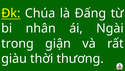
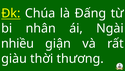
trong: trong -> nhiều (18, 43)
